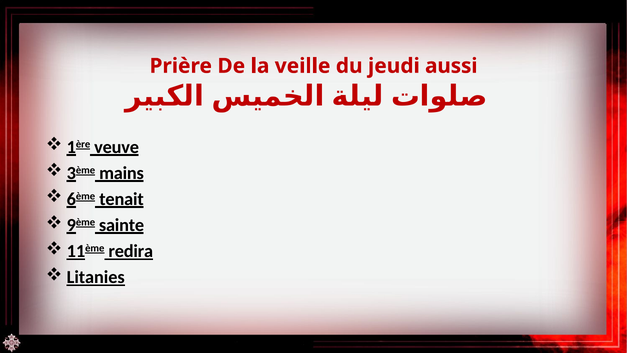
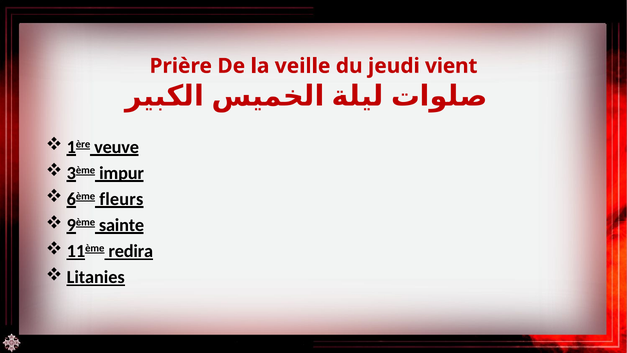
aussi: aussi -> vient (451, 66)
mains: mains -> impur (122, 173)
tenait: tenait -> fleurs (121, 199)
